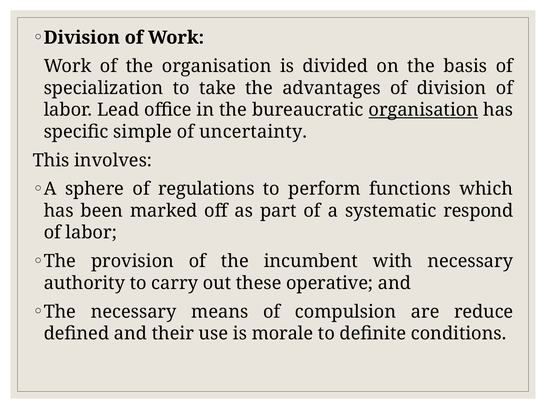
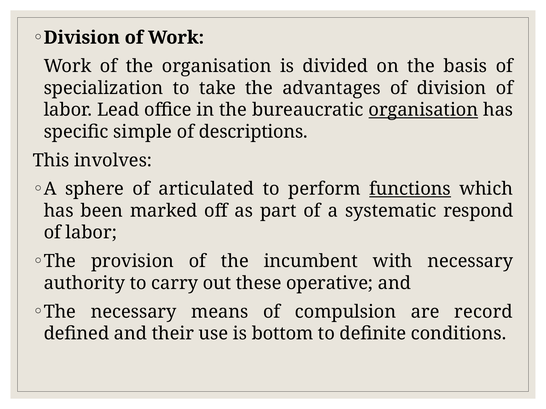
uncertainty: uncertainty -> descriptions (253, 132)
regulations: regulations -> articulated (206, 189)
functions underline: none -> present (410, 189)
reduce: reduce -> record (484, 312)
morale: morale -> bottom (283, 334)
